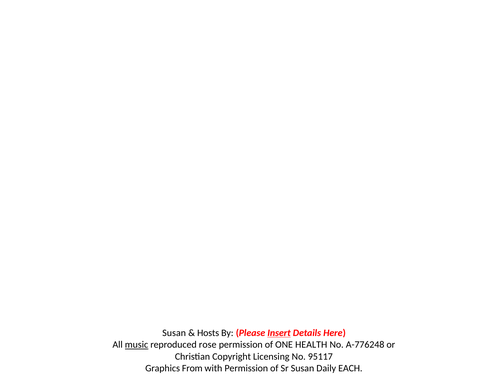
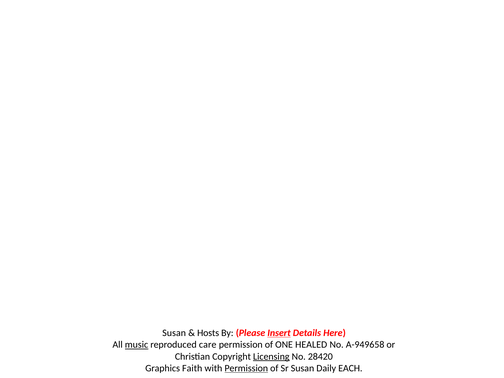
rose: rose -> care (208, 345)
HEALTH: HEALTH -> HEALED (311, 345)
A-776248: A-776248 -> A-949658 (365, 345)
Licensing underline: none -> present (271, 357)
95117: 95117 -> 28420 (320, 357)
From: From -> Faith (192, 368)
Permission underline: none -> present (246, 368)
